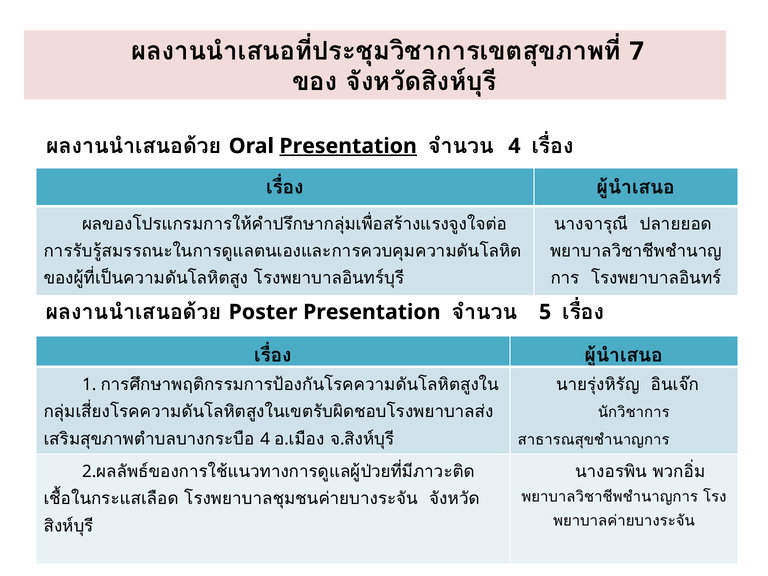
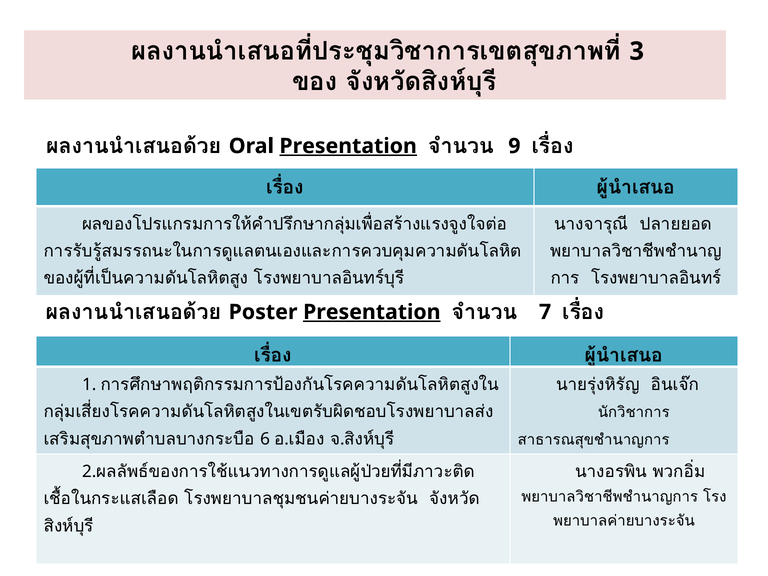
7: 7 -> 3 (637, 51)
4: 4 -> 9 (514, 146)
Presentation underline: none -> present (372, 312)
5: 5 -> 7 (545, 312)
4: 4 -> 6 (265, 439)
